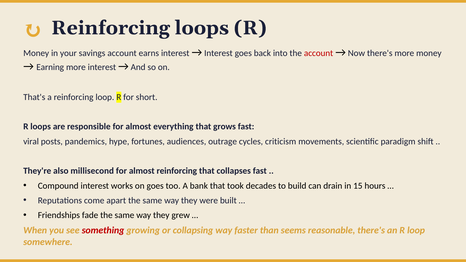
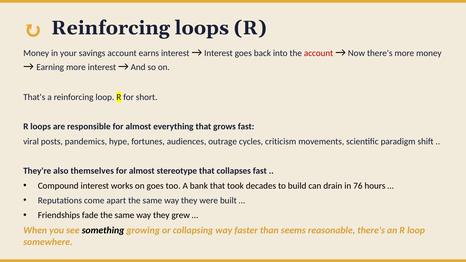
millisecond: millisecond -> themselves (92, 171)
almost reinforcing: reinforcing -> stereotype (177, 171)
15: 15 -> 76 (358, 186)
something colour: red -> black (103, 231)
